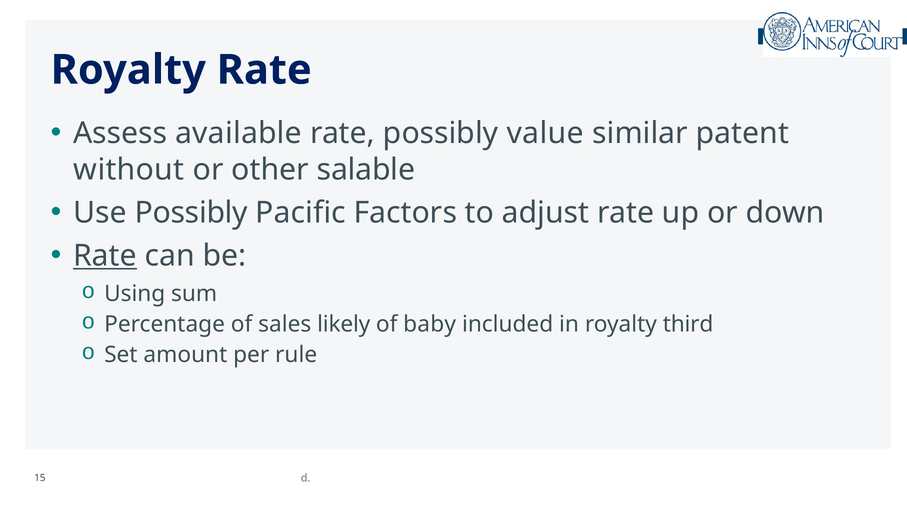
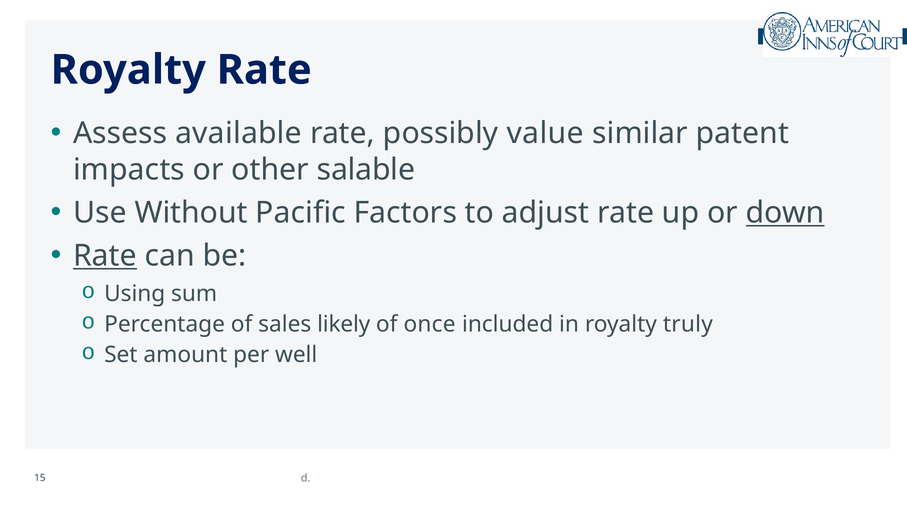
without: without -> impacts (129, 170)
Use Possibly: Possibly -> Without (191, 213)
down underline: none -> present (785, 213)
baby: baby -> once (430, 324)
third: third -> truly (688, 324)
rule: rule -> well (296, 355)
